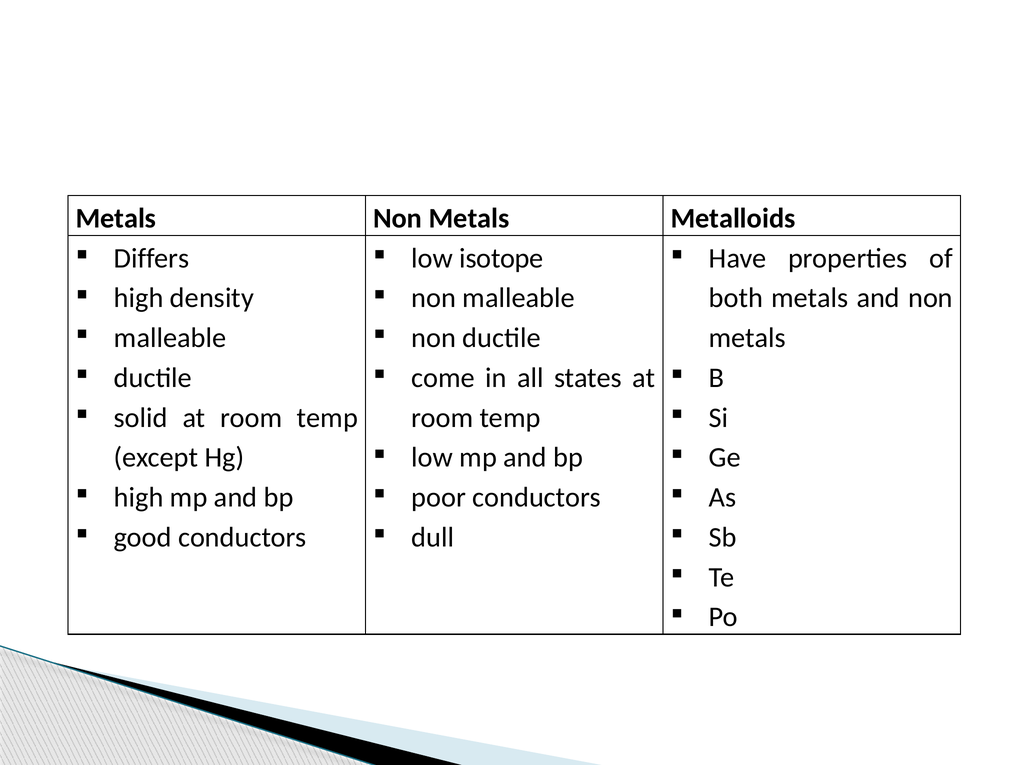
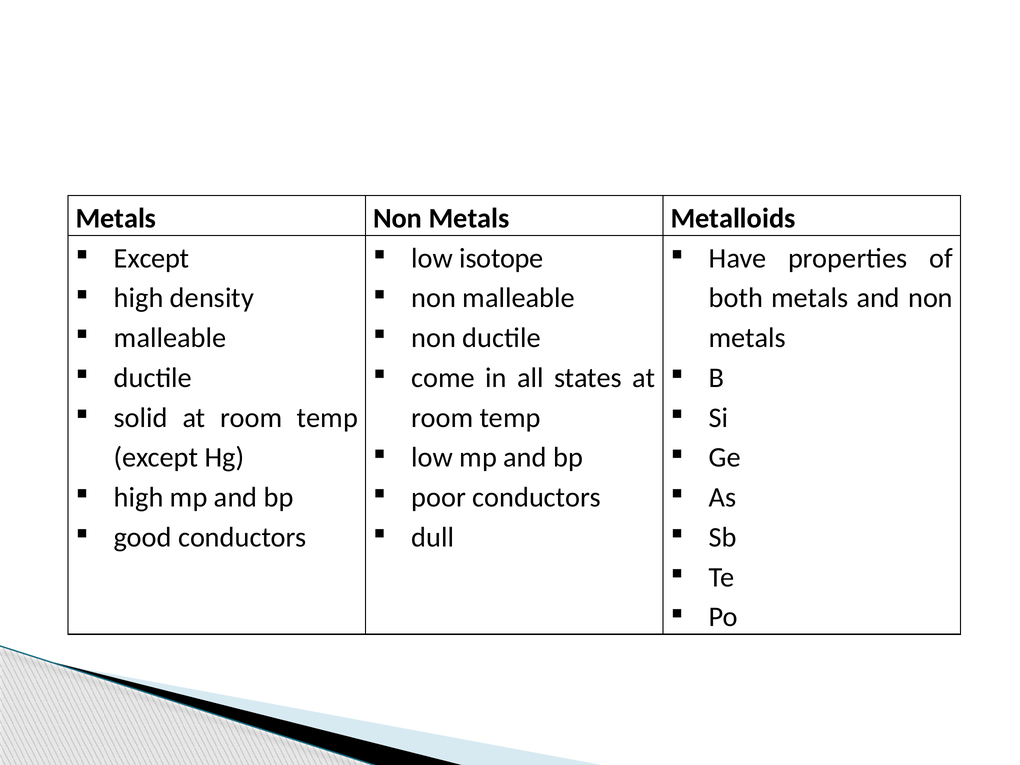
Differs: Differs -> Except (152, 258)
